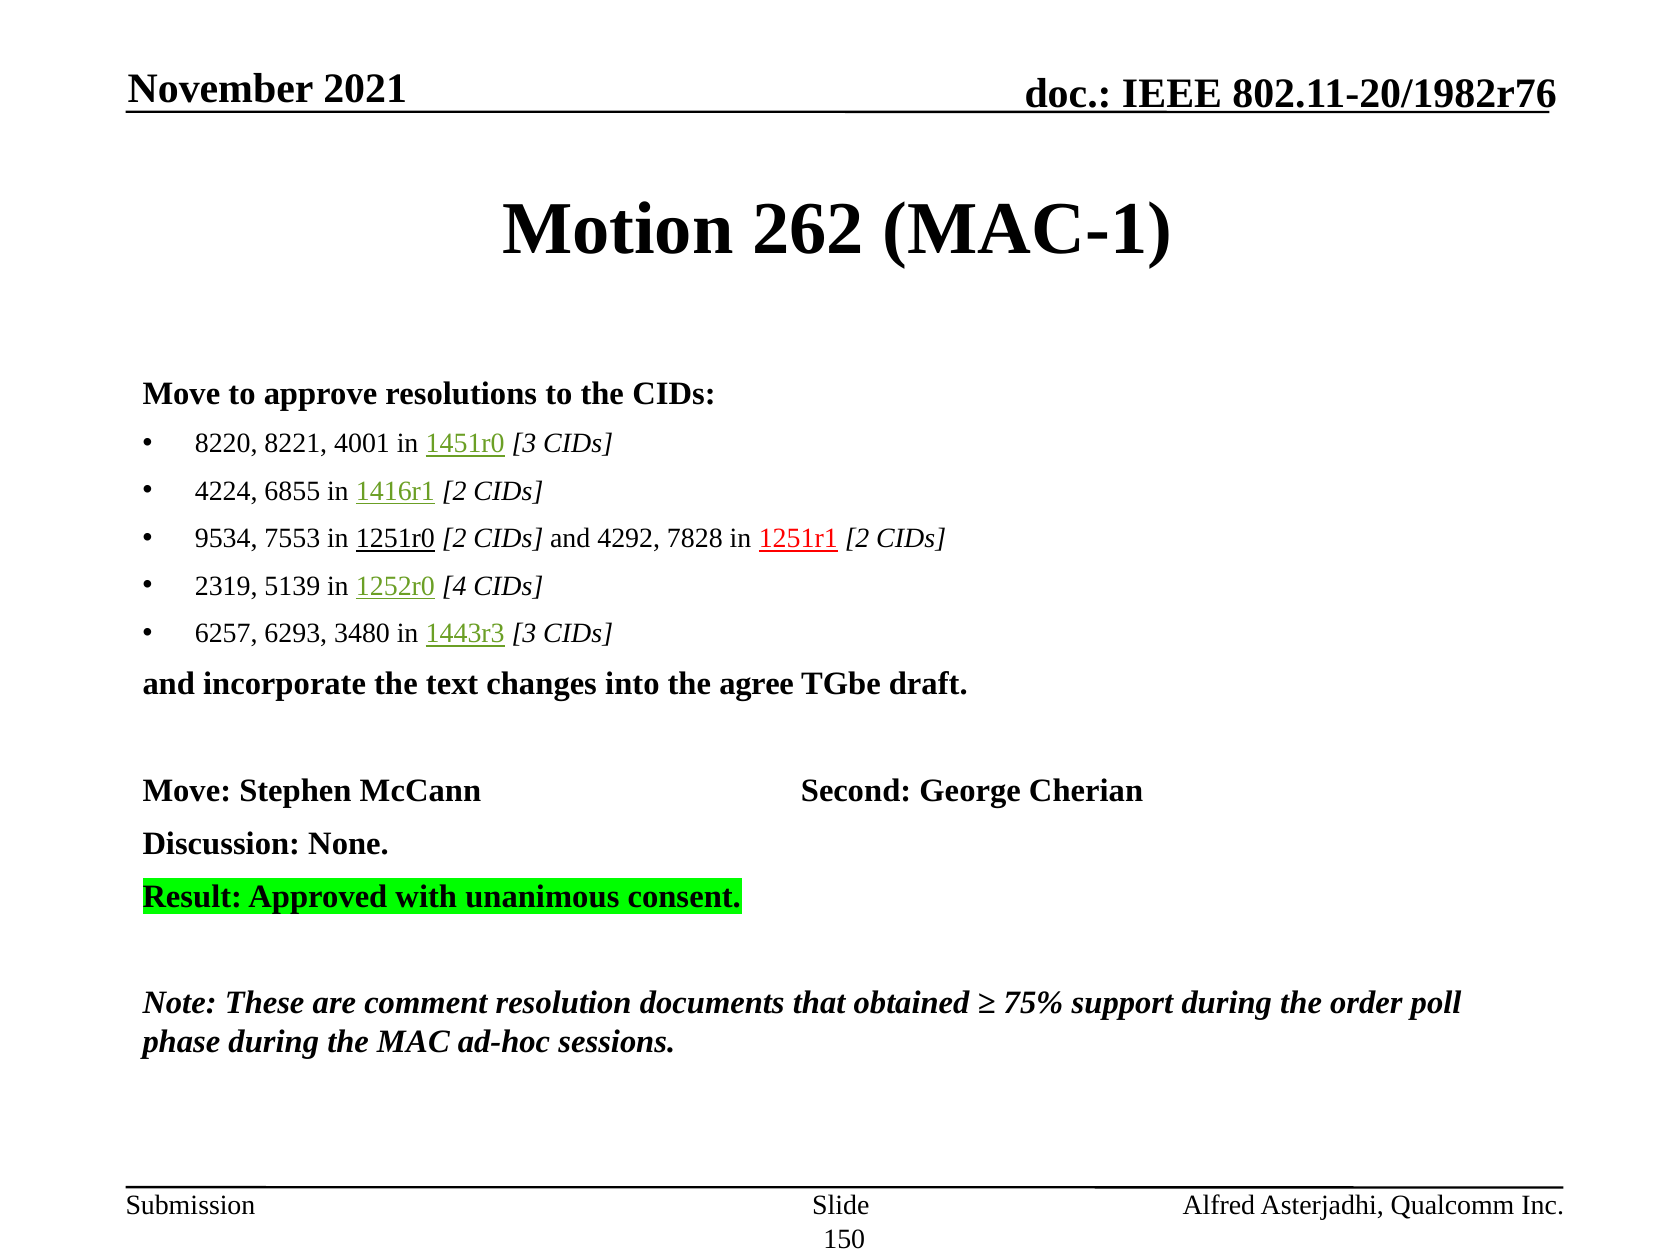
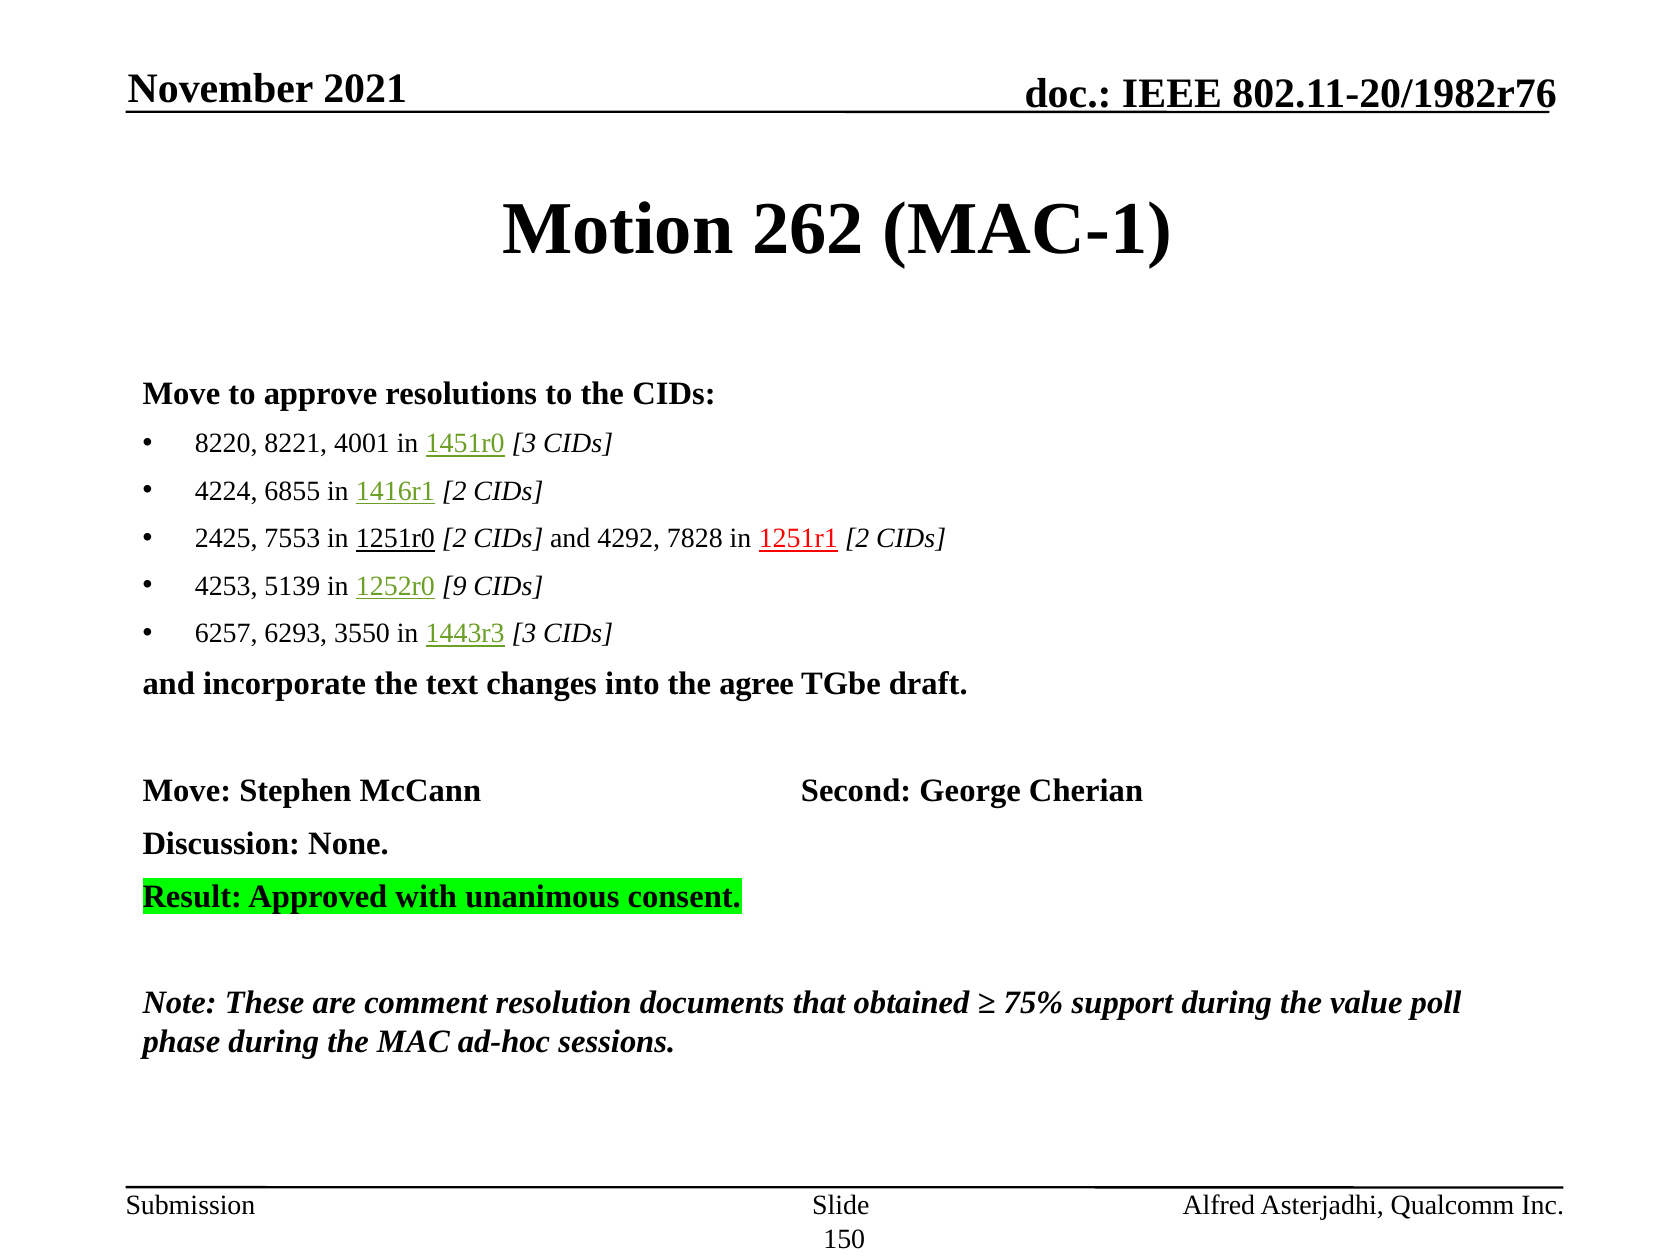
9534: 9534 -> 2425 (226, 538)
2319: 2319 -> 4253 (226, 586)
4: 4 -> 9 (454, 586)
3480: 3480 -> 3550 (362, 633)
order: order -> value (1366, 1002)
